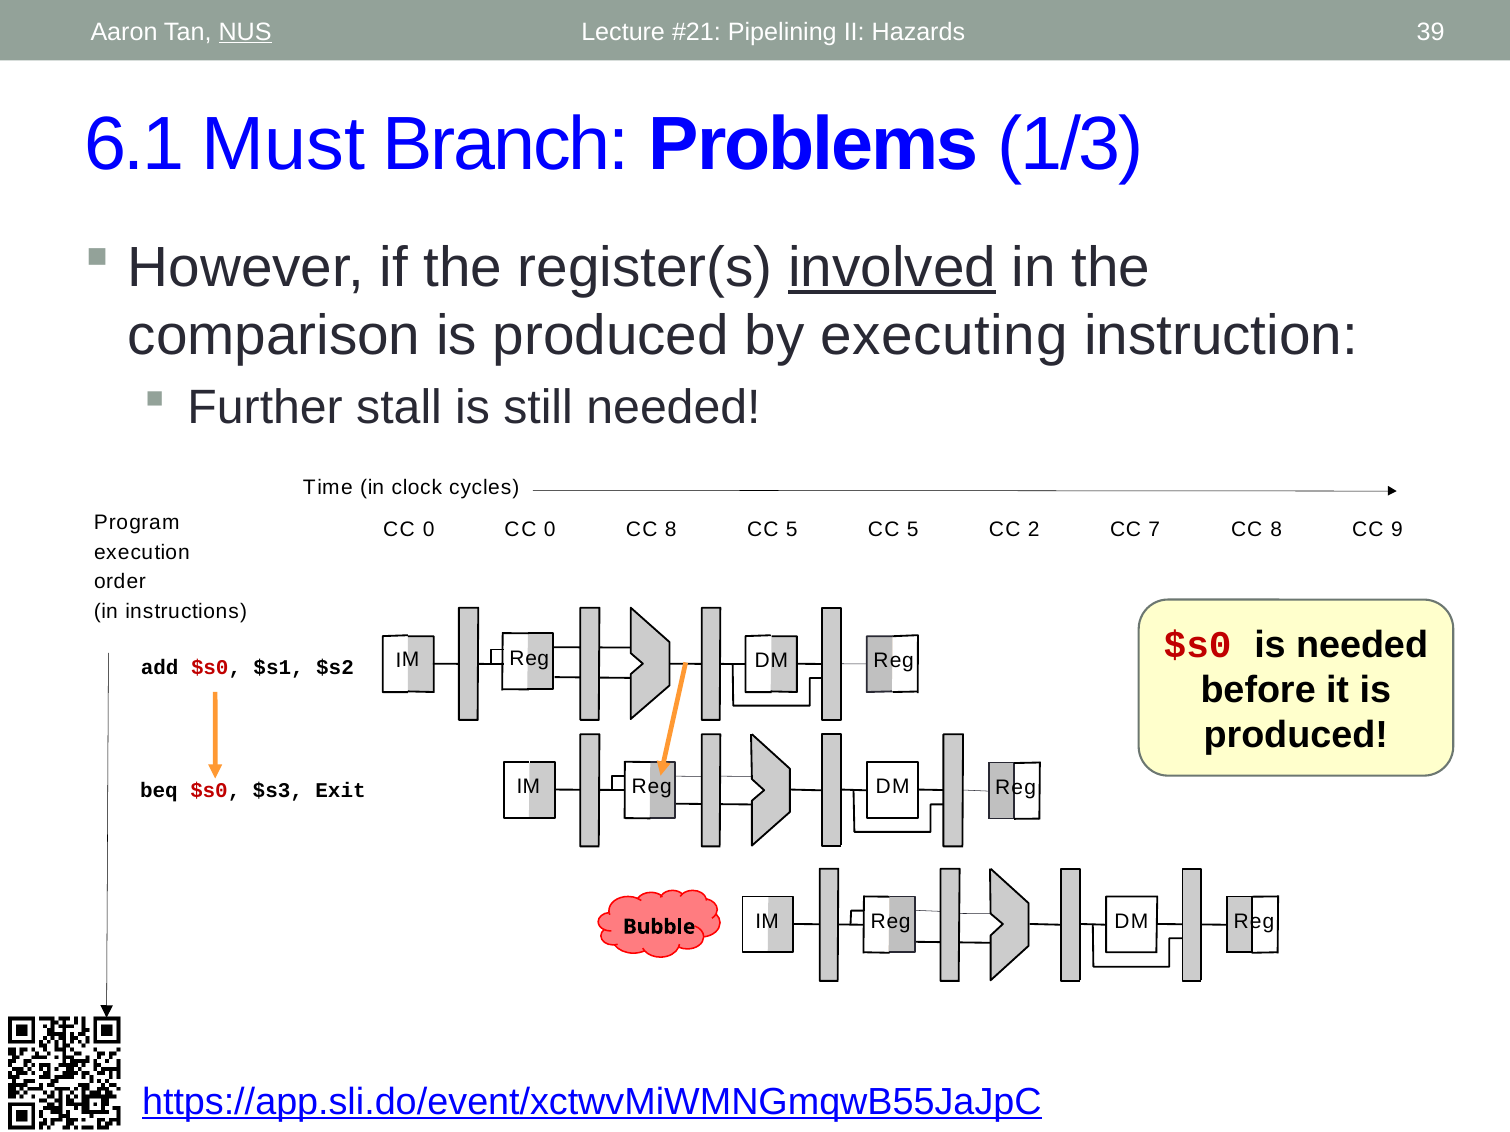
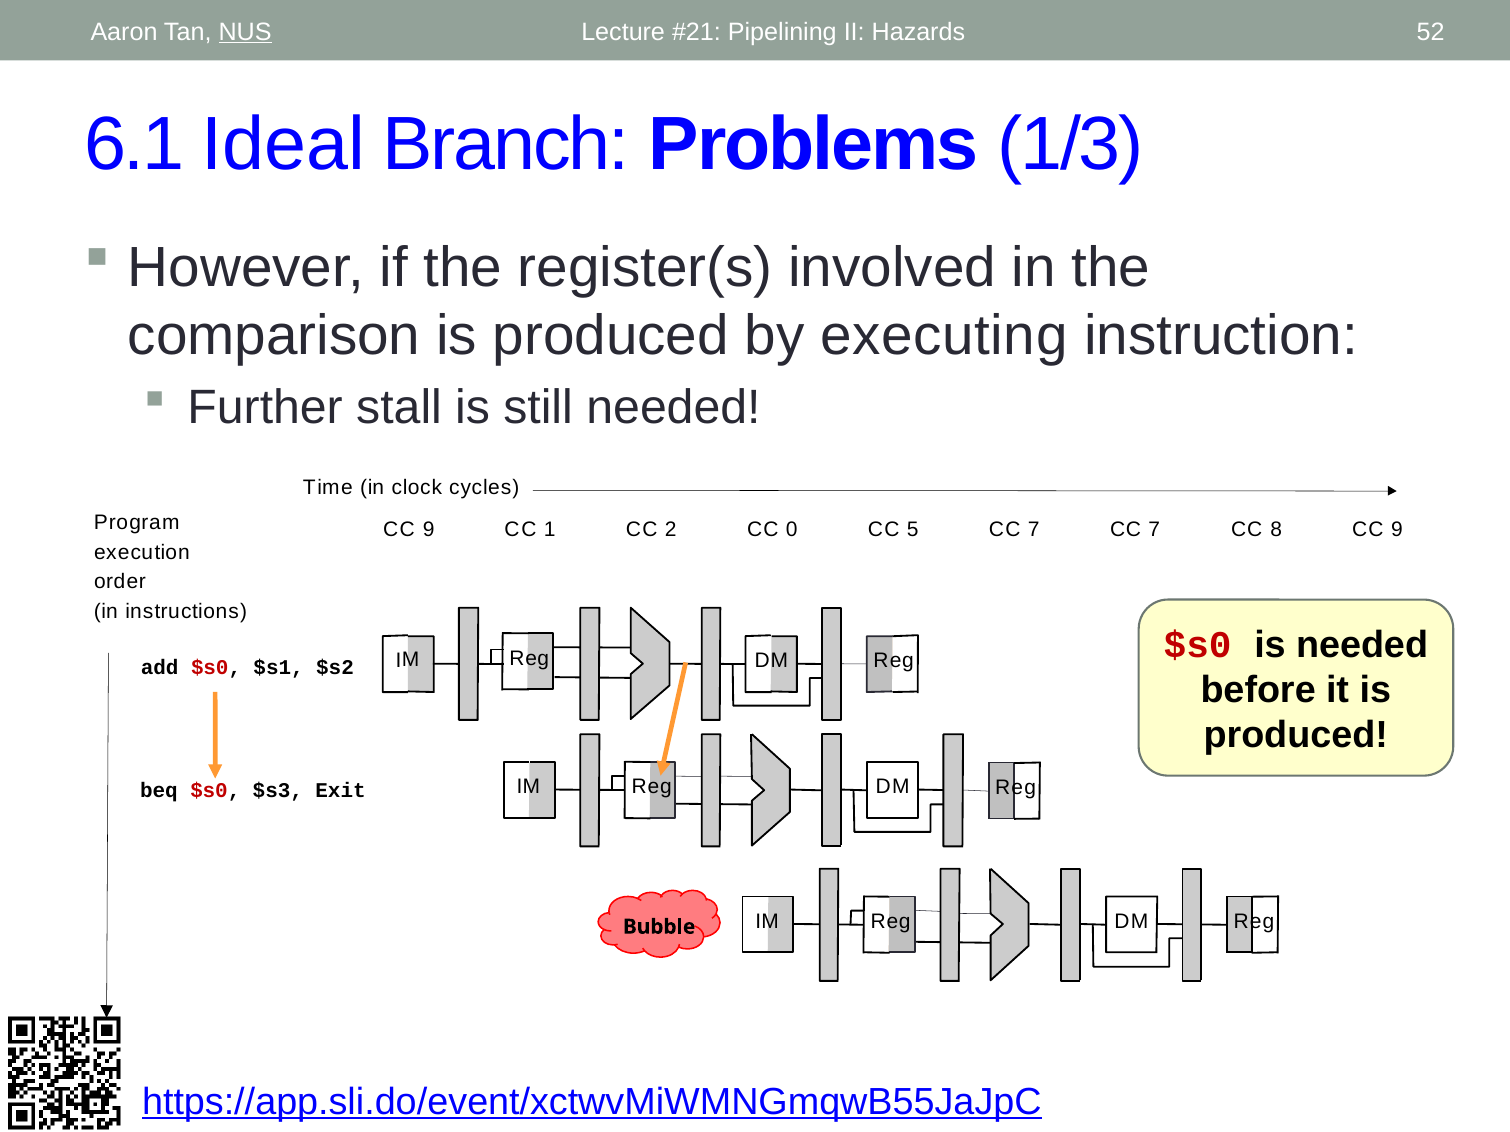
39: 39 -> 52 (1431, 32)
Must: Must -> Ideal (284, 145)
involved underline: present -> none (892, 268)
0: 0 -> 9 (429, 530)
0: 0 -> 1 (550, 530)
8: 8 -> 2 (671, 530)
5: 5 -> 0 (792, 530)
2: 2 -> 7 (1034, 530)
